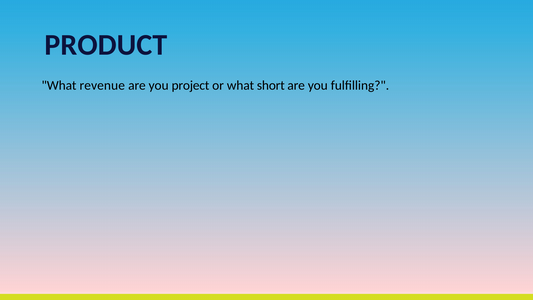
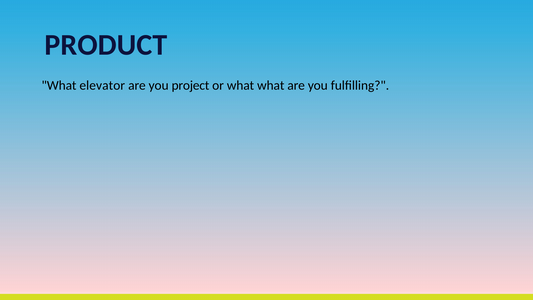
revenue: revenue -> elevator (102, 85)
what short: short -> what (271, 85)
